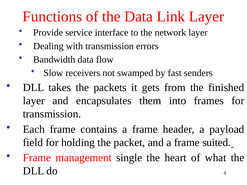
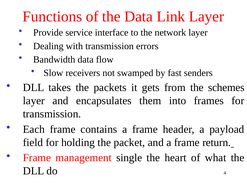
finished: finished -> schemes (226, 88)
suited: suited -> return (217, 143)
